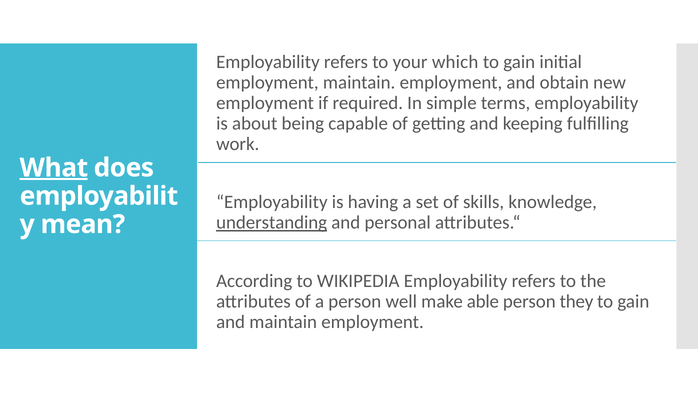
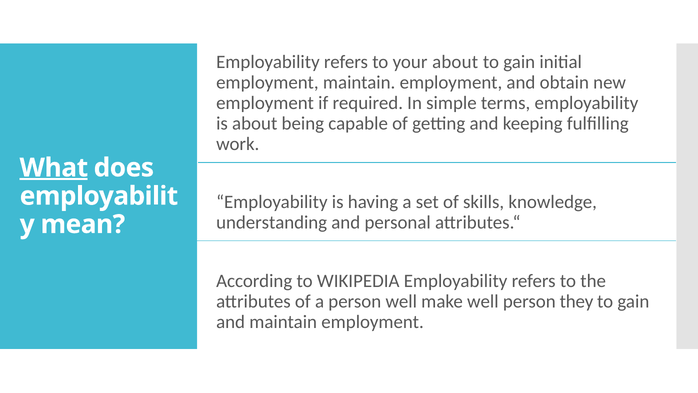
your which: which -> about (455, 62)
understanding underline: present -> none (272, 222)
make able: able -> well (483, 301)
